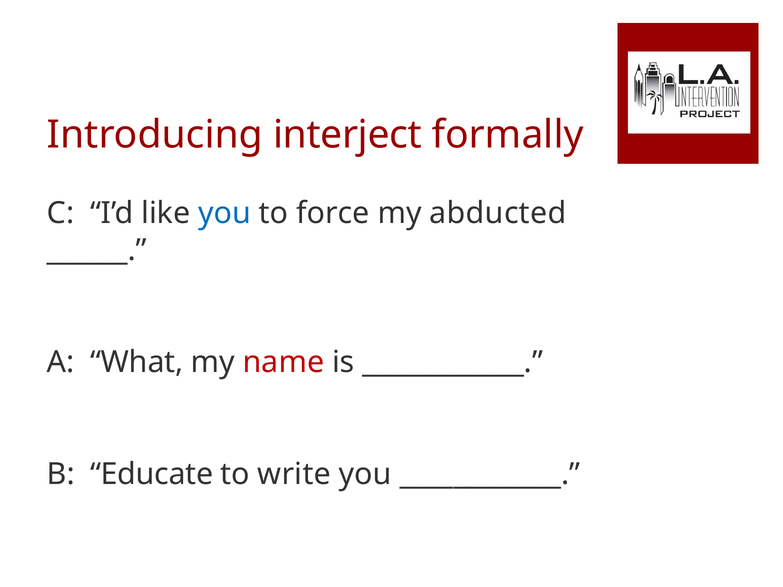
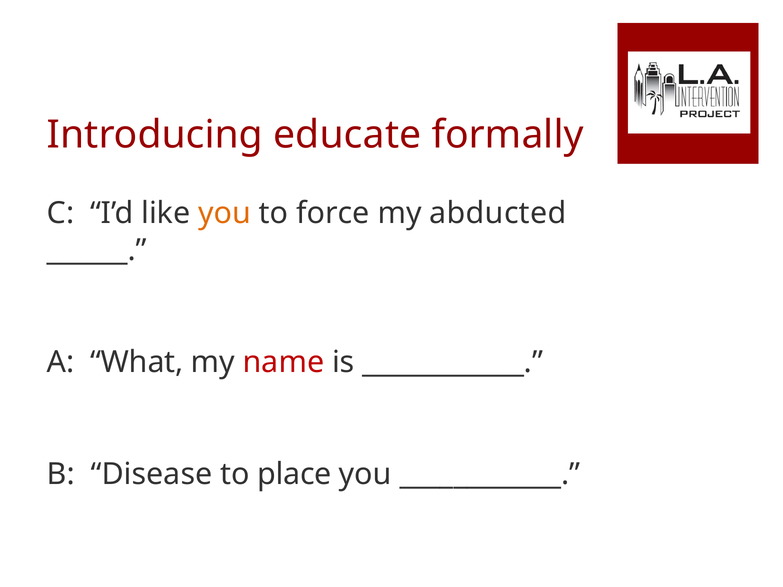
interject: interject -> educate (347, 135)
you colour: blue -> orange (225, 214)
Educate: Educate -> Disease (151, 475)
write: write -> place (294, 475)
